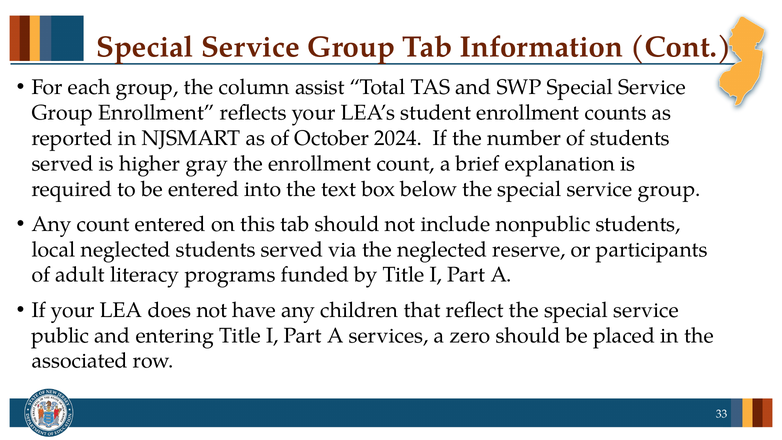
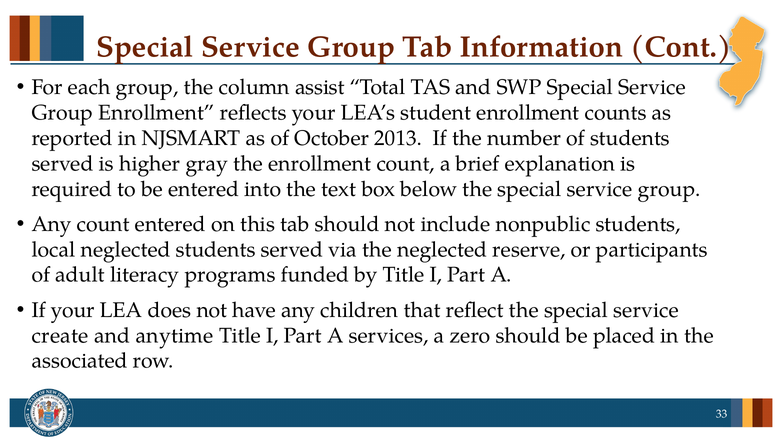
2024: 2024 -> 2013 (398, 138)
public: public -> create (60, 335)
entering: entering -> anytime (175, 335)
